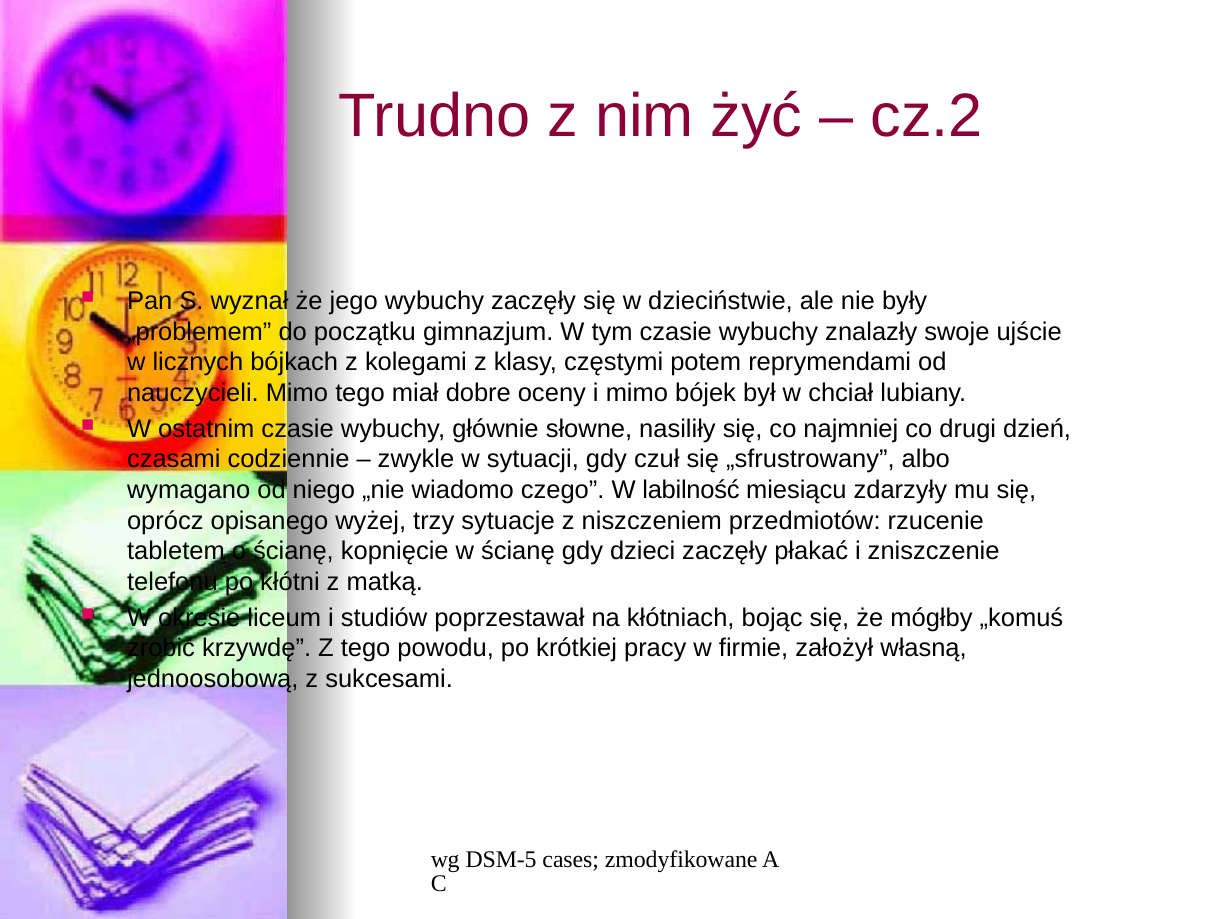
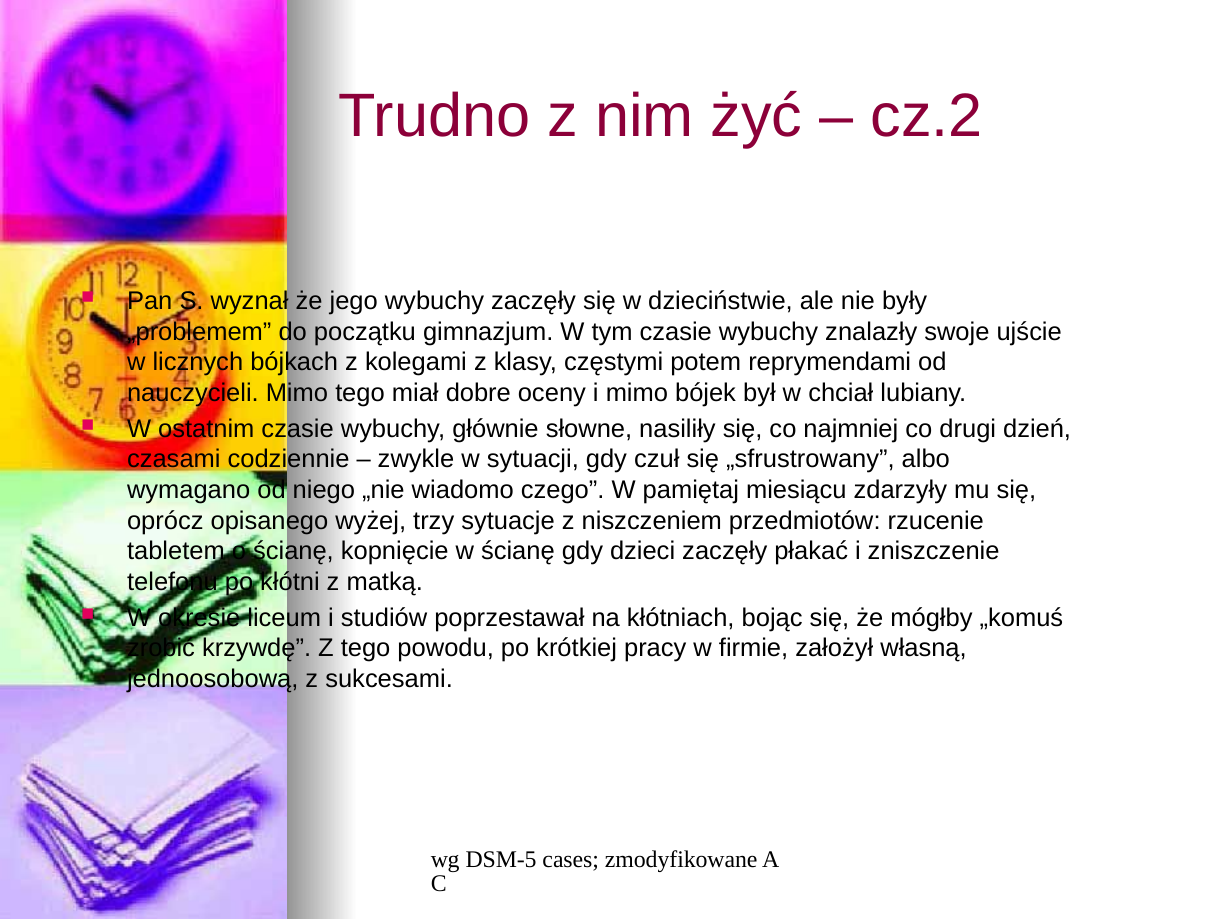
labilność: labilność -> pamiętaj (691, 490)
